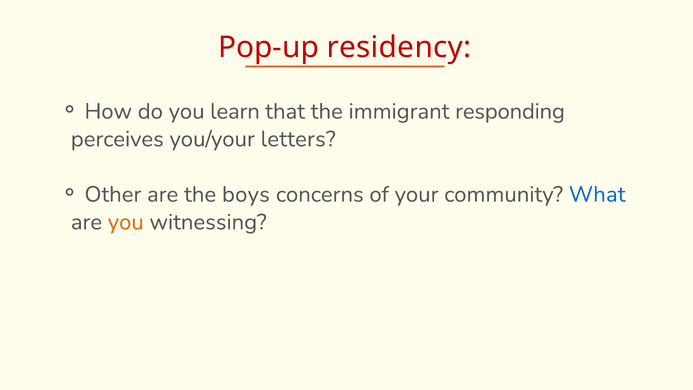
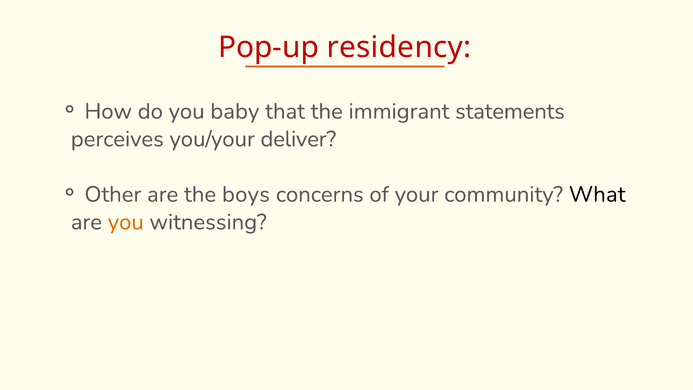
learn: learn -> baby (235, 111)
responding: responding -> statements (510, 111)
letters: letters -> deliver (298, 139)
What colour: blue -> black (597, 194)
